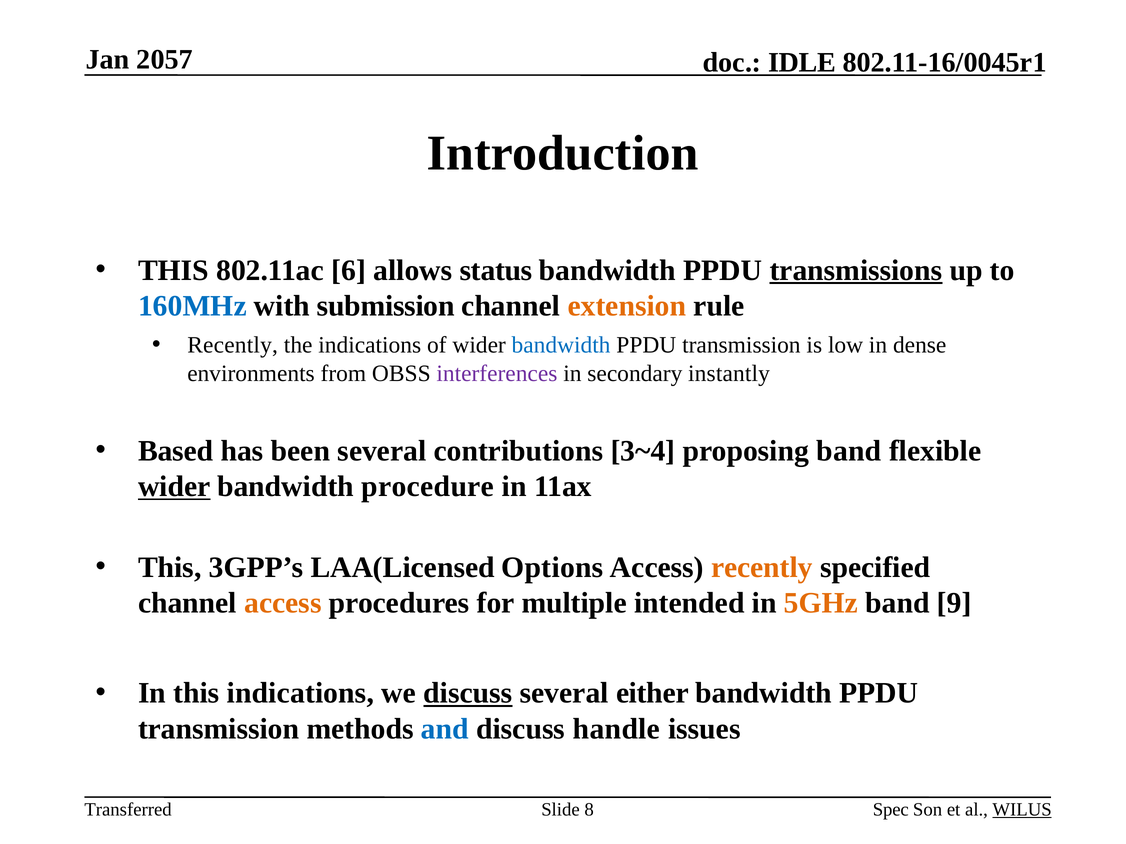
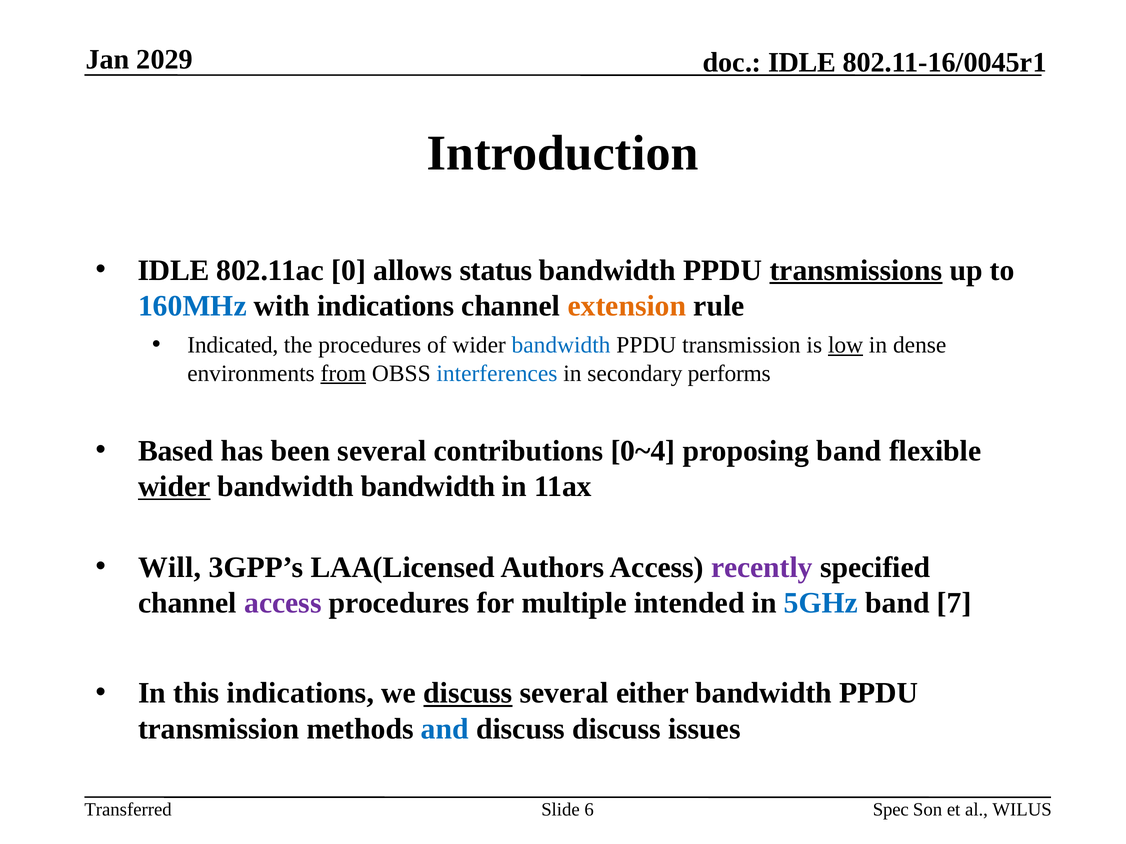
2057: 2057 -> 2029 (165, 60)
THIS: THIS -> IDLE (174, 271)
6: 6 -> 0 (349, 271)
with submission: submission -> indications (386, 306)
Recently: Recently -> Indicated (233, 345)
the indications: indications -> procedures (370, 345)
low underline: none -> present (846, 345)
from underline: none -> present (343, 374)
interferences colour: purple -> blue (497, 374)
instantly: instantly -> performs (729, 374)
3~4: 3~4 -> 0~4 (643, 451)
bandwidth procedure: procedure -> bandwidth (428, 487)
This: This -> Will (170, 568)
Options: Options -> Authors (553, 568)
recently colour: orange -> purple (762, 568)
access colour: orange -> purple (283, 604)
5GHz colour: orange -> blue (821, 604)
9: 9 -> 7 (954, 604)
discuss handle: handle -> discuss (617, 729)
8: 8 -> 6 (589, 810)
WILUS underline: present -> none (1022, 810)
